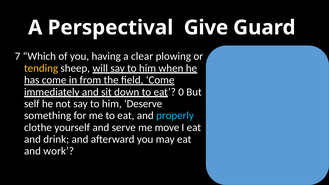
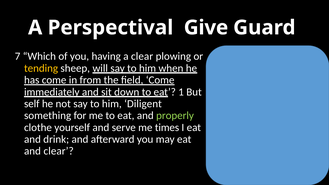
0: 0 -> 1 (181, 92)
Deserve: Deserve -> Diligent (143, 104)
properly colour: light blue -> light green (175, 116)
move: move -> times (167, 127)
and work: work -> clear (59, 151)
